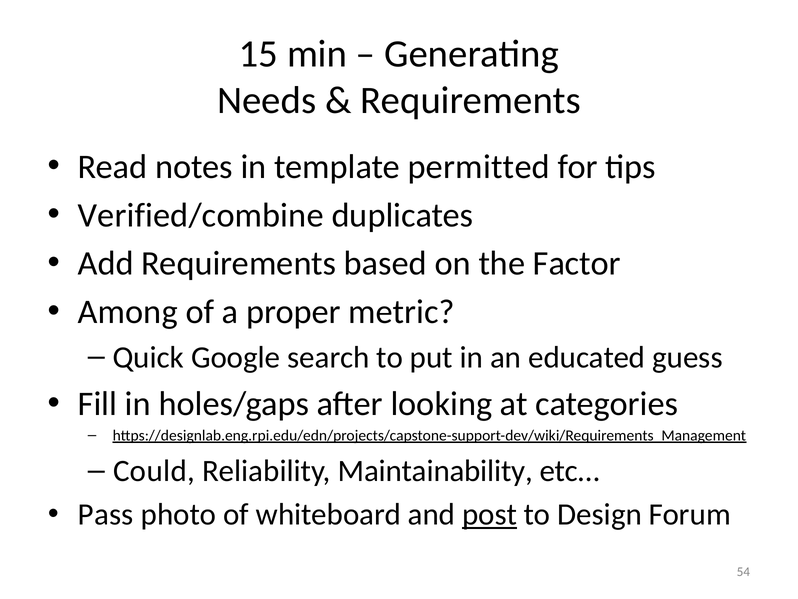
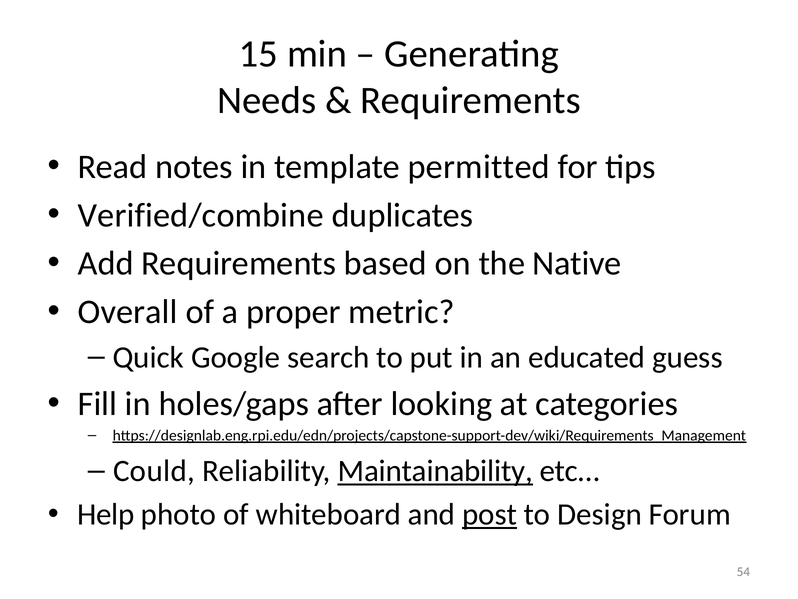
Factor: Factor -> Native (577, 263)
Among: Among -> Overall (128, 312)
Maintainability underline: none -> present (435, 471)
Pass: Pass -> Help (106, 514)
